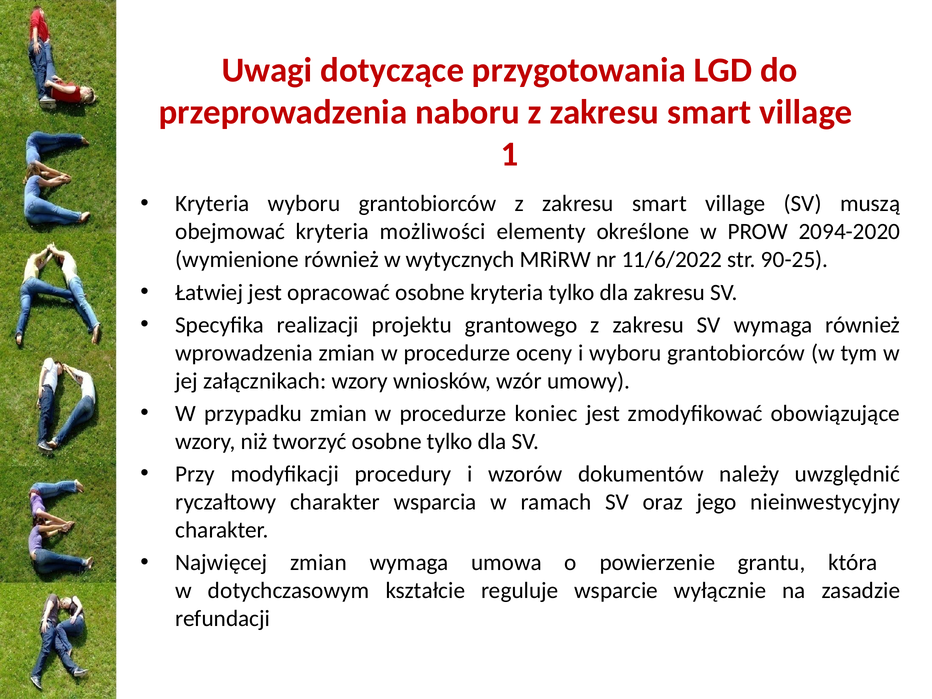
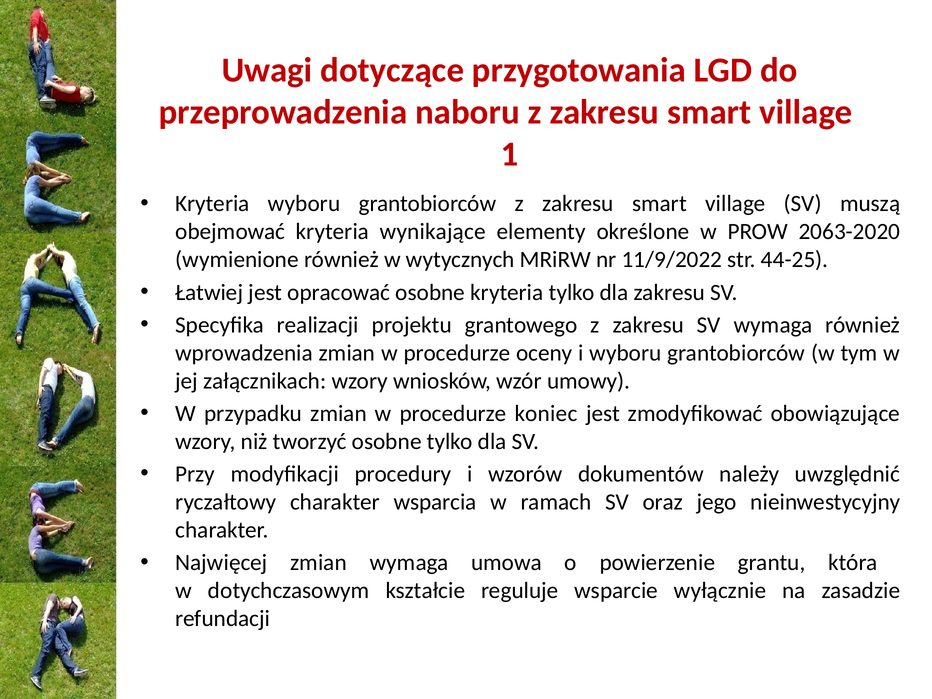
możliwości: możliwości -> wynikające (433, 232)
2094-2020: 2094-2020 -> 2063-2020 (849, 232)
11/6/2022: 11/6/2022 -> 11/9/2022 (672, 260)
90-25: 90-25 -> 44-25 (795, 260)
